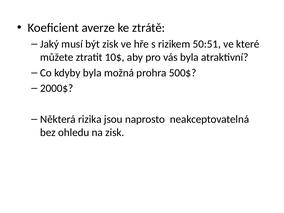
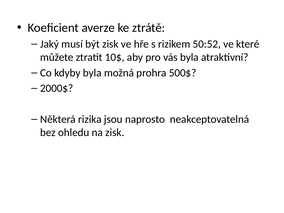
50:51: 50:51 -> 50:52 (207, 44)
